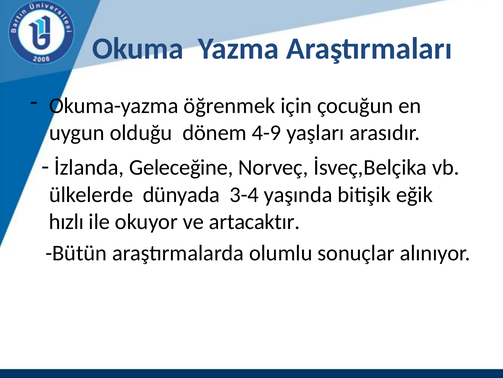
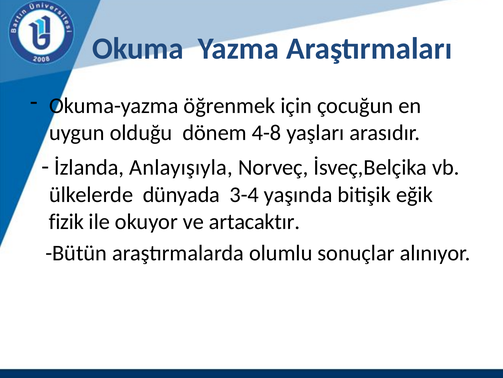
4-9: 4-9 -> 4-8 (267, 132)
Geleceğine: Geleceğine -> Anlayışıyla (181, 167)
hızlı: hızlı -> fizik (66, 221)
